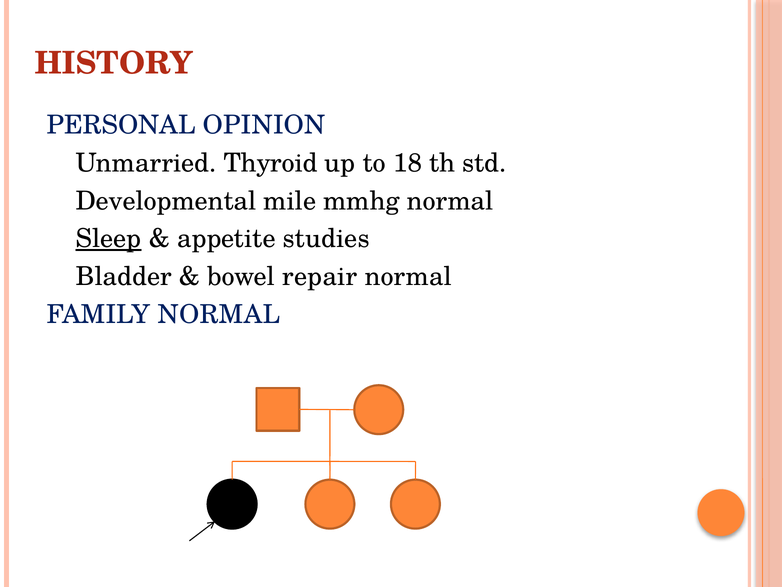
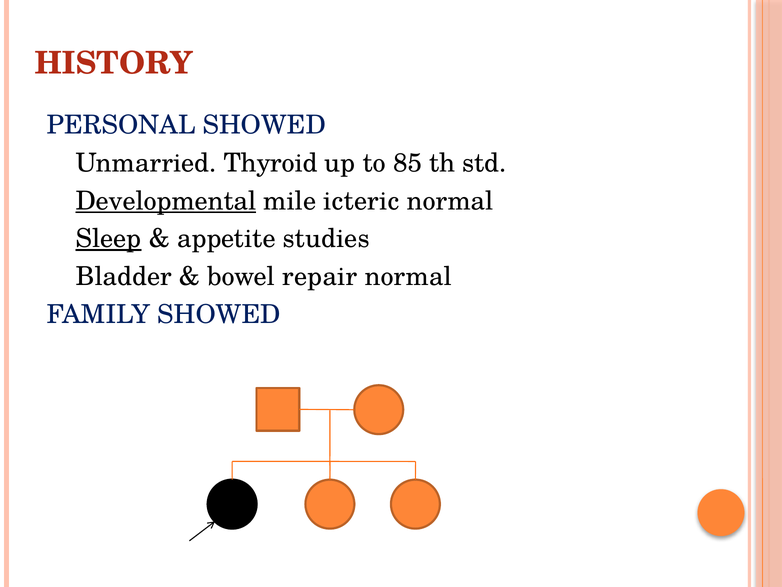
PERSONAL OPINION: OPINION -> SHOWED (264, 125)
18: 18 -> 85 (408, 163)
Developmental underline: none -> present (166, 201)
mmhg: mmhg -> icteric (361, 201)
FAMILY NORMAL: NORMAL -> SHOWED (219, 314)
